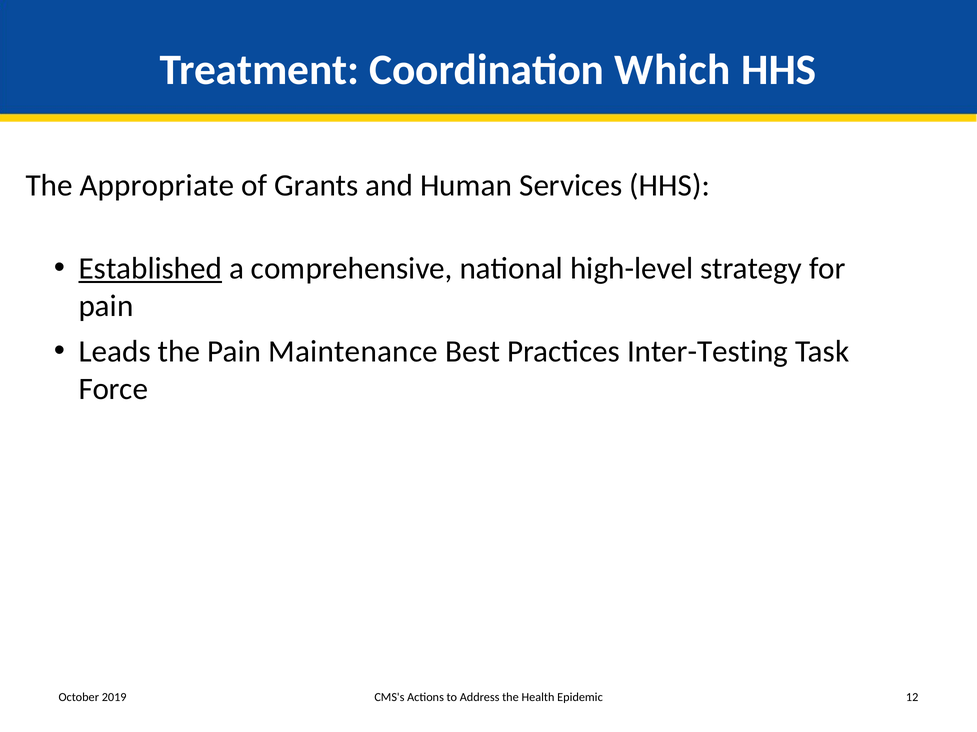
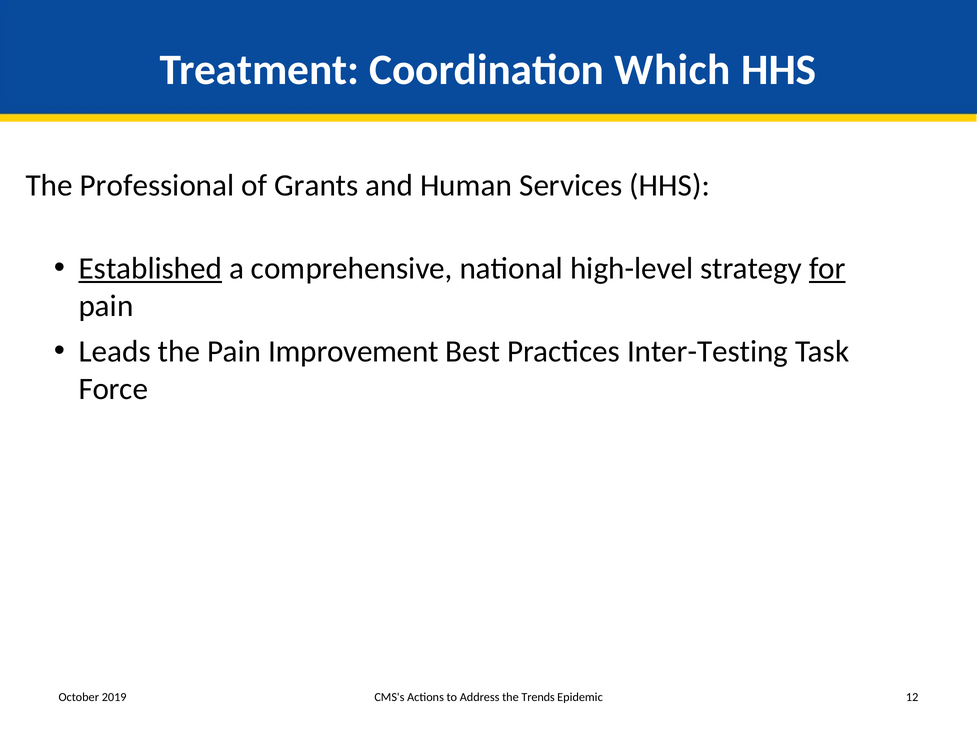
Appropriate: Appropriate -> Professional (157, 185)
for underline: none -> present (827, 269)
Maintenance: Maintenance -> Improvement (353, 352)
Health: Health -> Trends (538, 698)
